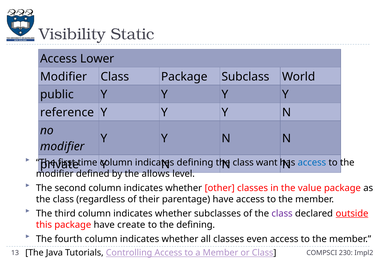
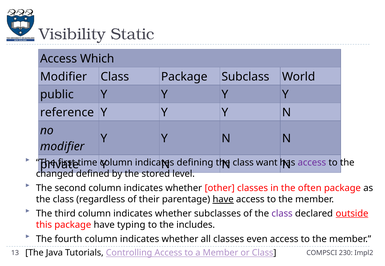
Lower: Lower -> Which (97, 59)
access colour: blue -> purple (312, 163)
modifier: modifier -> changed (55, 174)
allows: allows -> stored (156, 174)
value: value -> often (310, 188)
have underline: none -> present (223, 200)
create: create -> typing (131, 225)
the defining: defining -> includes (196, 225)
